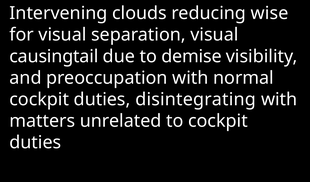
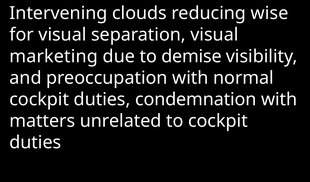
causingtail: causingtail -> marketing (54, 56)
disintegrating: disintegrating -> condemnation (196, 99)
